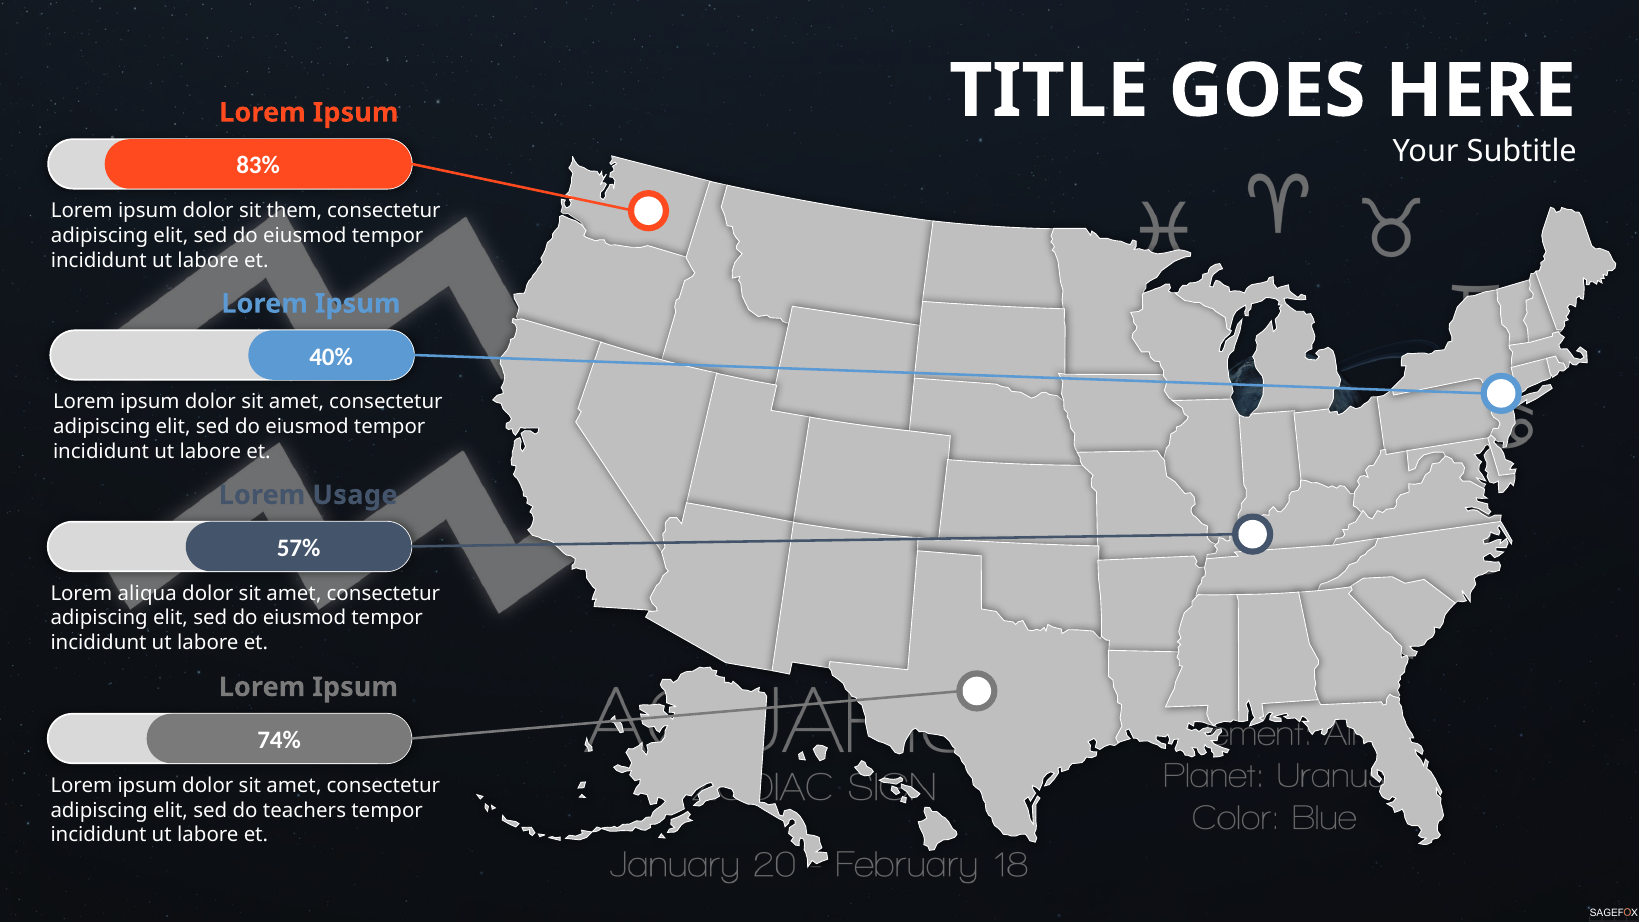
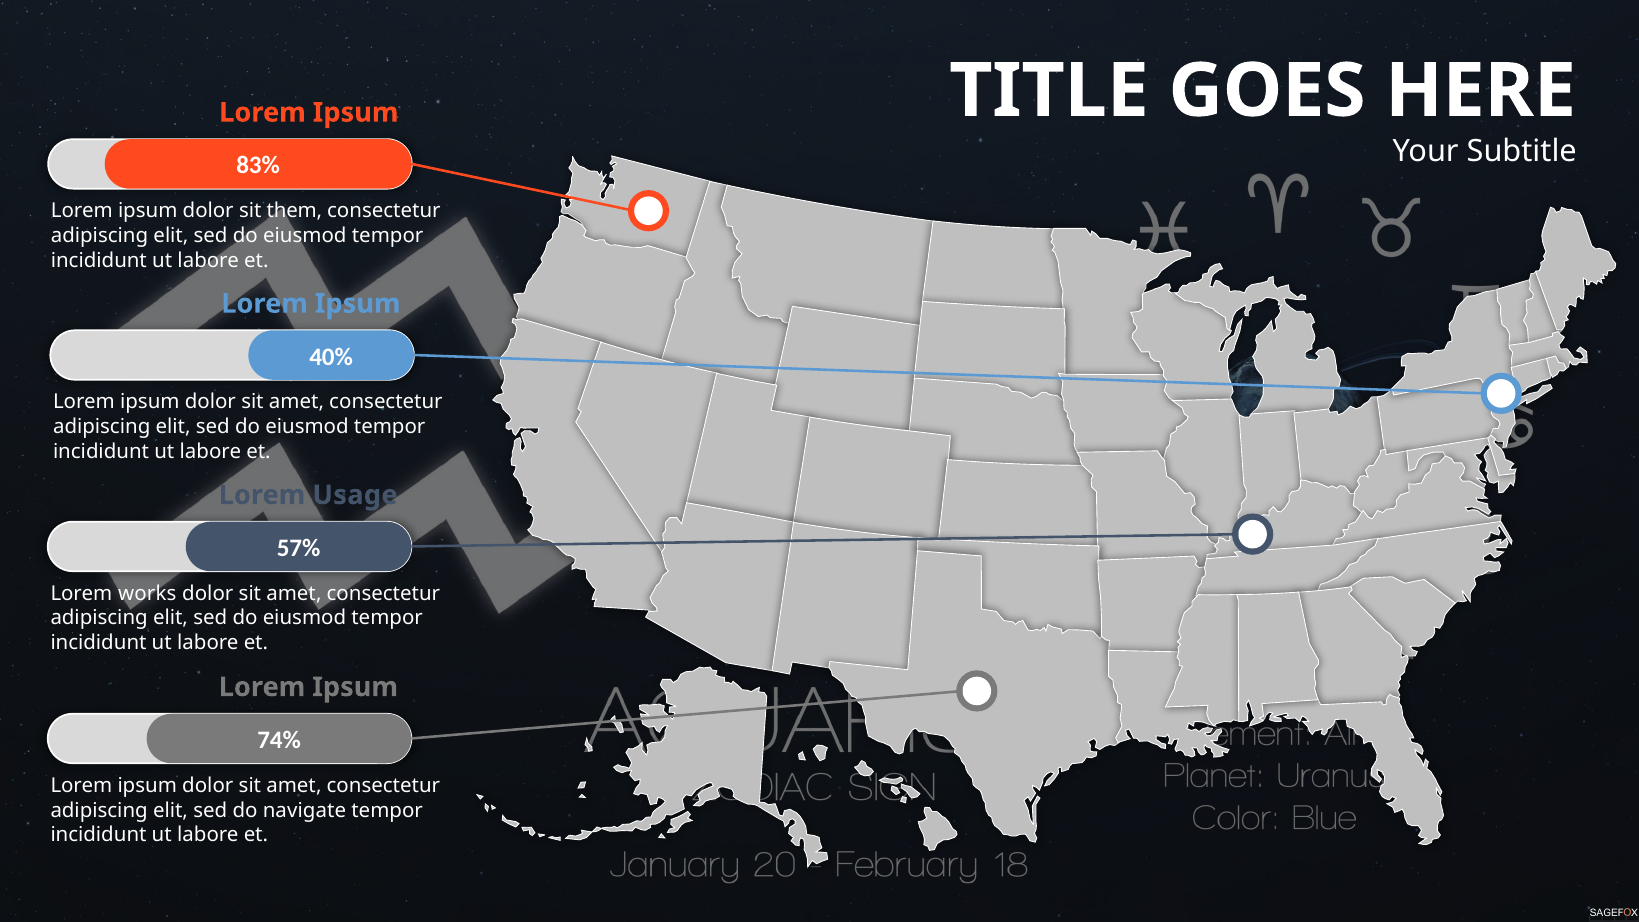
aliqua: aliqua -> works (147, 594)
teachers: teachers -> navigate (304, 810)
